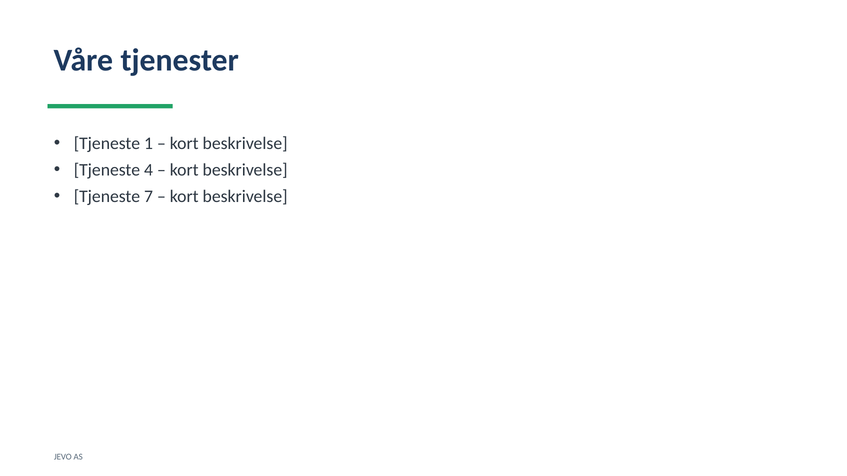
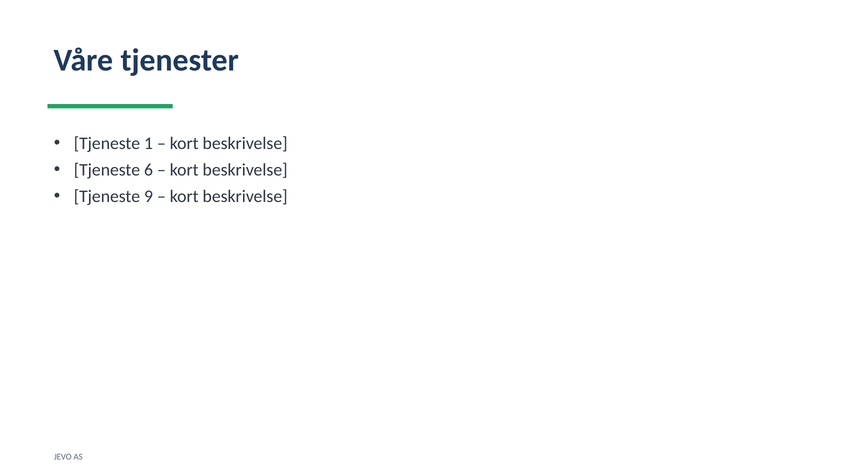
4: 4 -> 6 (148, 170)
7: 7 -> 9 (148, 196)
